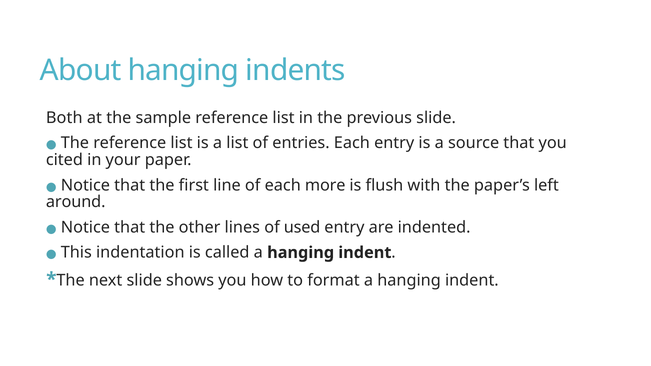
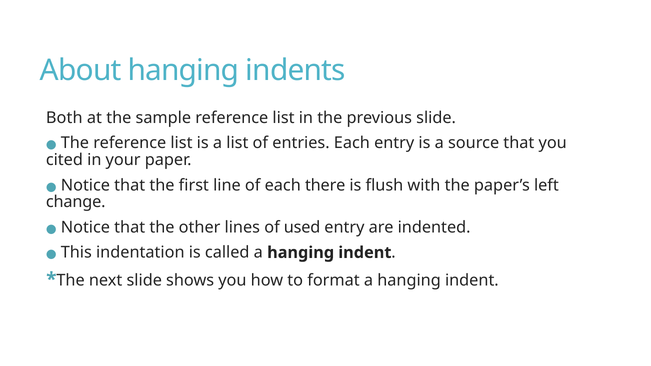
more: more -> there (325, 185)
around: around -> change (76, 202)
